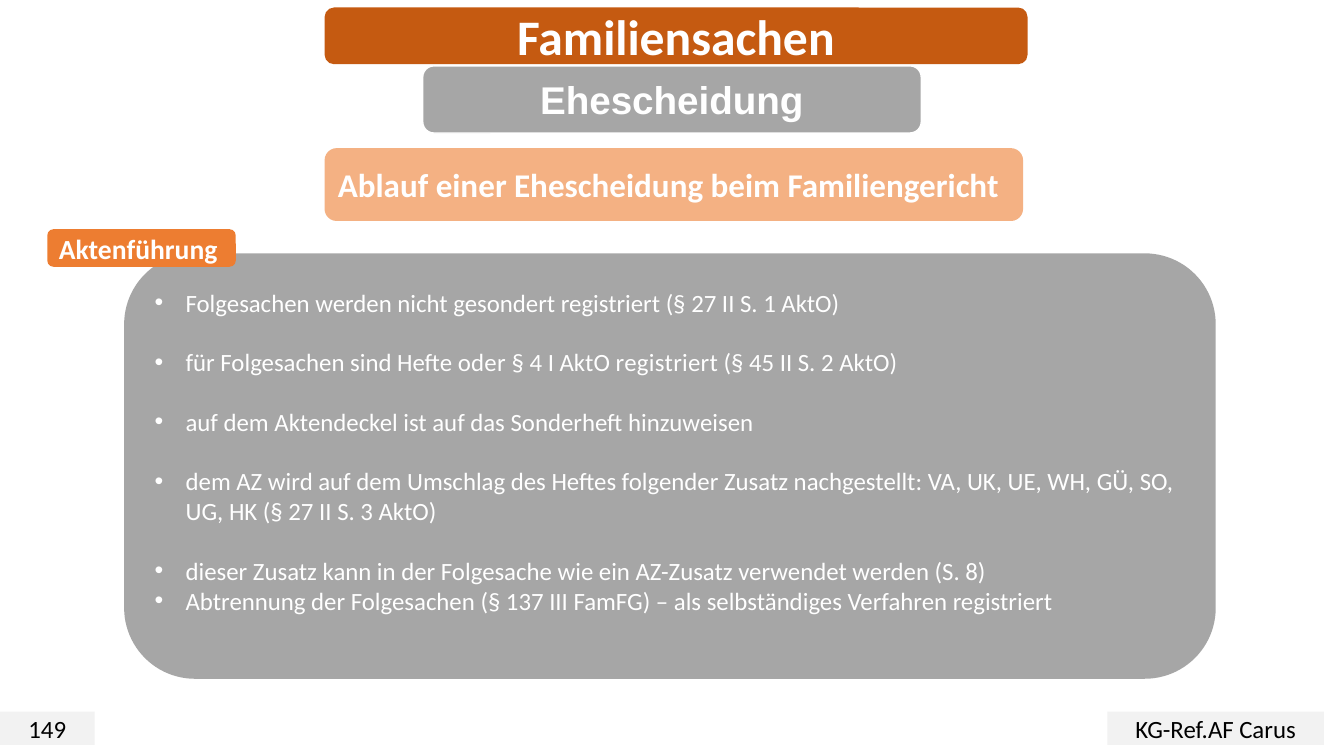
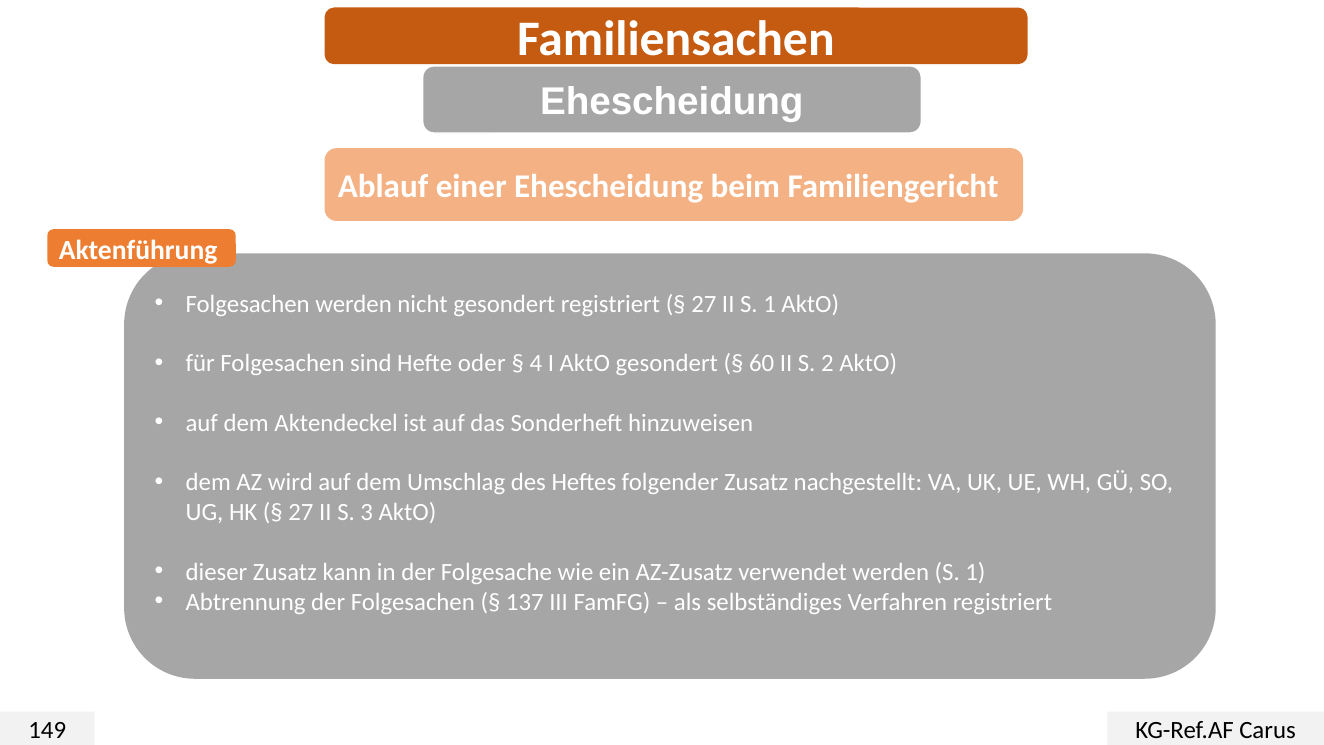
AktO registriert: registriert -> gesondert (667, 363)
45: 45 -> 60 (762, 363)
werden S 8: 8 -> 1 (975, 572)
